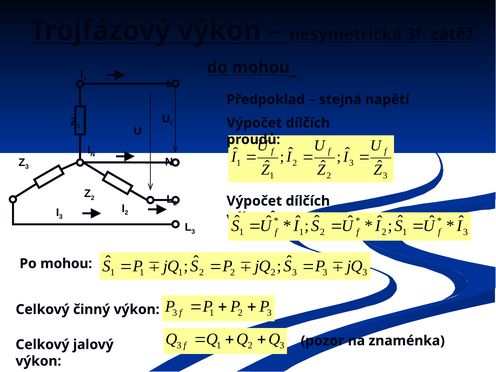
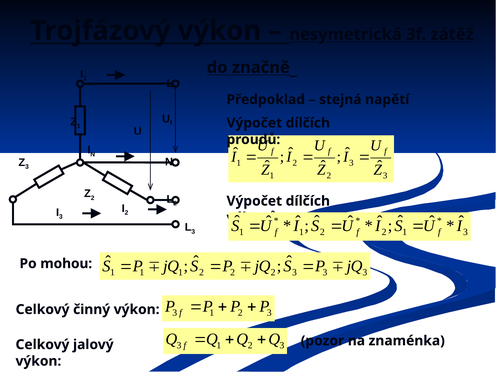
do mohou: mohou -> značně (261, 67)
